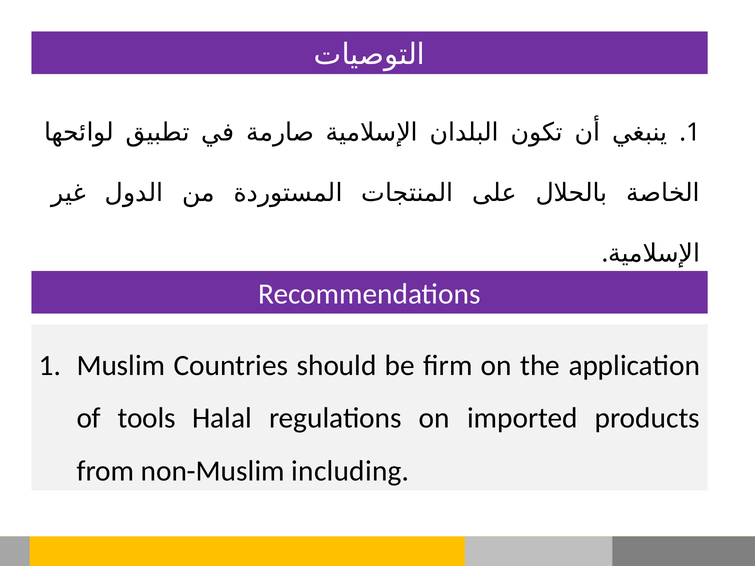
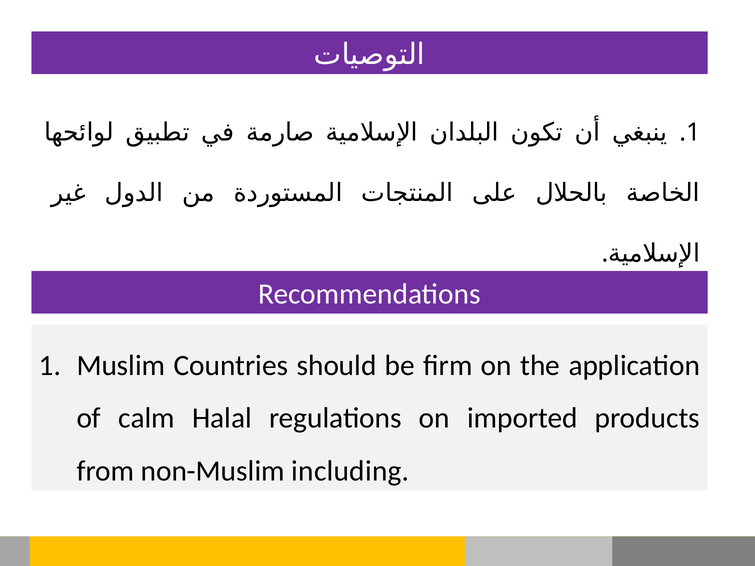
tools: tools -> calm (146, 418)
